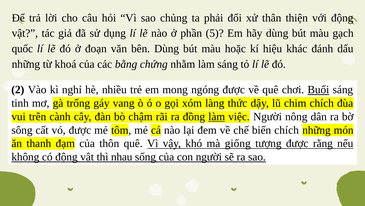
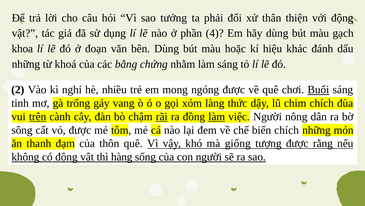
chủng: chủng -> tưởng (174, 18)
5: 5 -> 4 (215, 33)
quốc: quốc -> khoa (22, 49)
trên underline: none -> present (38, 116)
rãi underline: none -> present (162, 116)
nhau: nhau -> hàng (122, 156)
